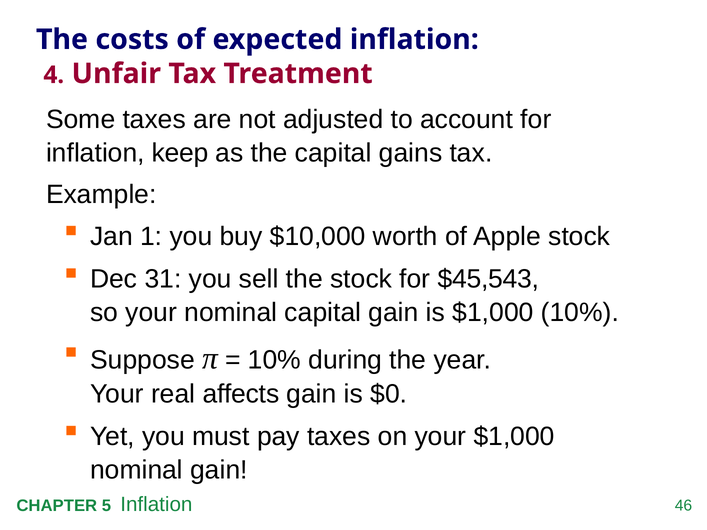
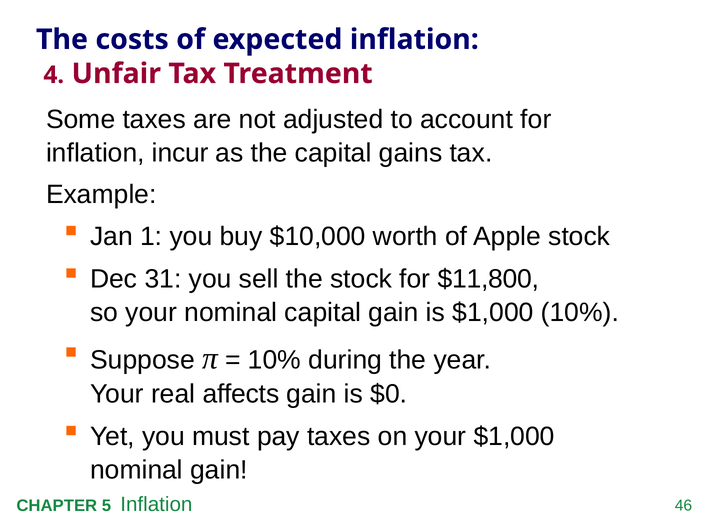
keep: keep -> incur (180, 153)
$45,543: $45,543 -> $11,800 (488, 279)
